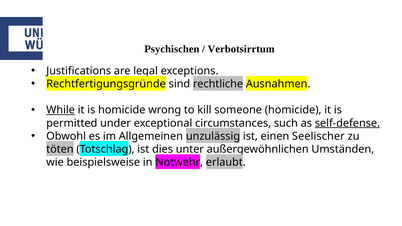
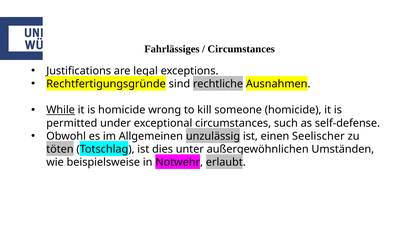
Psychischen: Psychischen -> Fahrlässiges (172, 49)
Verbotsirrtum: Verbotsirrtum -> Circumstances (241, 49)
self-defense underline: present -> none (347, 123)
